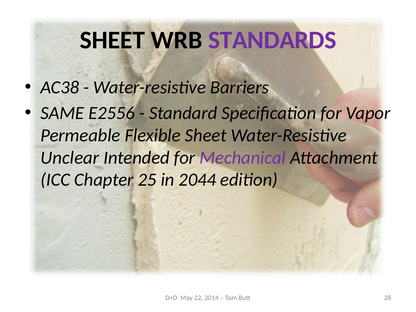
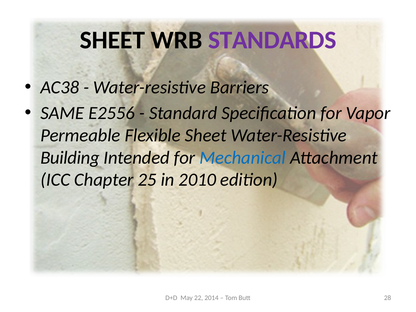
Unclear: Unclear -> Building (70, 158)
Mechanical colour: purple -> blue (243, 158)
2044: 2044 -> 2010 (197, 180)
